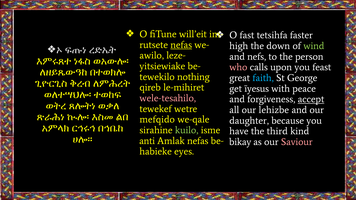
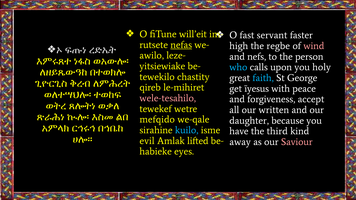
tetsihfa: tetsihfa -> servant (272, 35)
down: down -> regbe (278, 46)
wind colour: light green -> pink (314, 46)
who colour: pink -> light blue (238, 67)
feast: feast -> holy (322, 67)
nothing: nothing -> chastity (193, 77)
accept underline: present -> none (311, 99)
lehizbe: lehizbe -> written (274, 110)
kuilo colour: light green -> light blue (187, 130)
anti: anti -> evil (147, 141)
Amlak nefas: nefas -> lifted (198, 141)
bikay: bikay -> away (240, 142)
